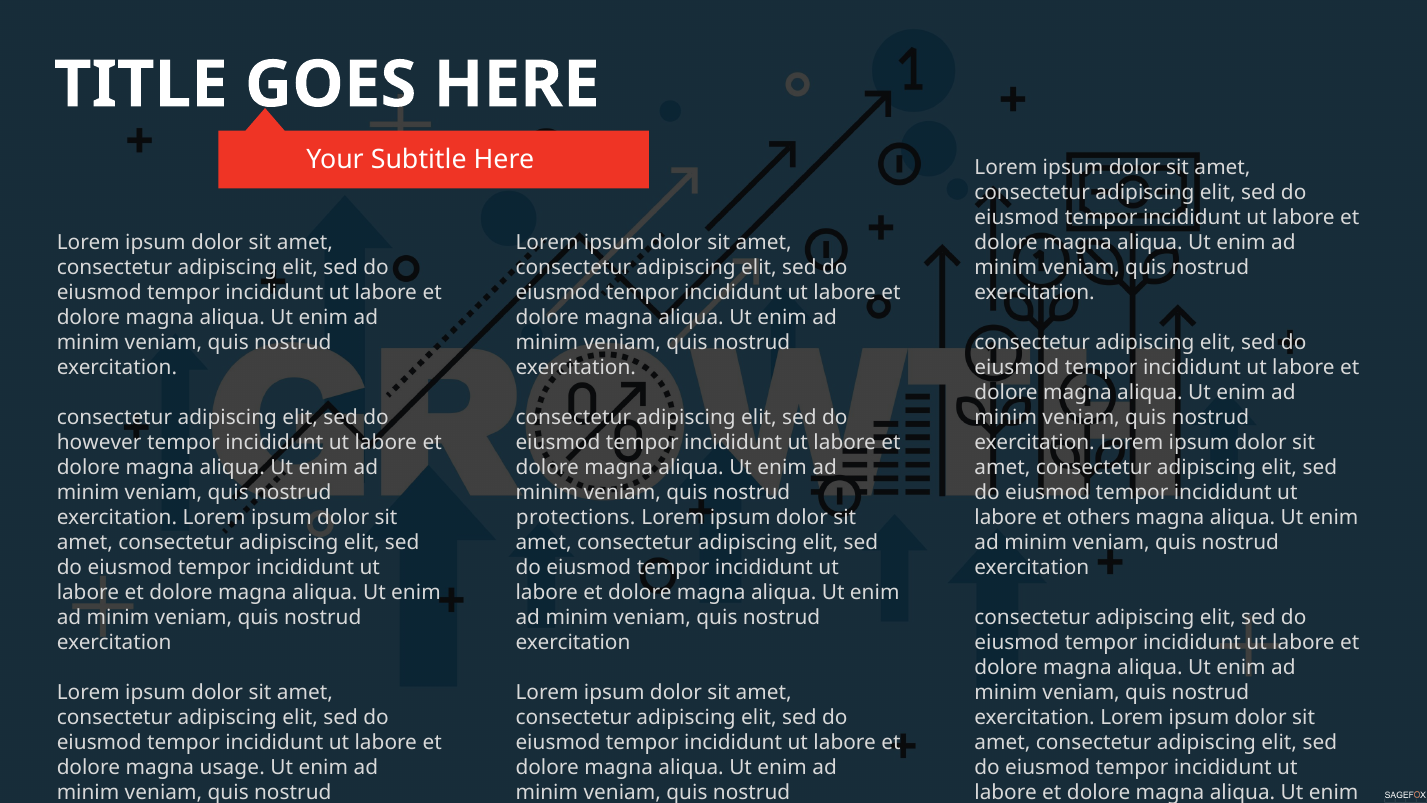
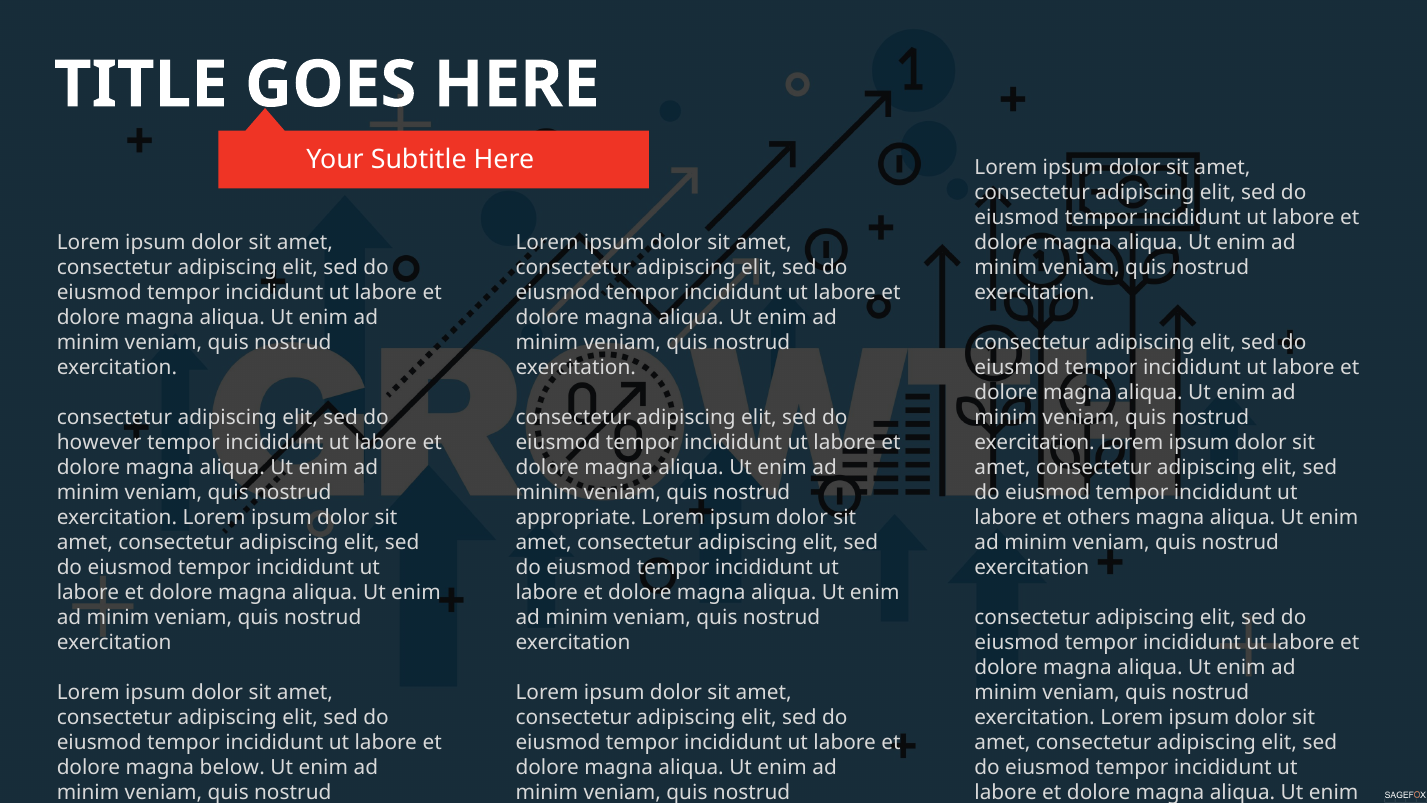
protections: protections -> appropriate (576, 518)
usage: usage -> below (232, 768)
